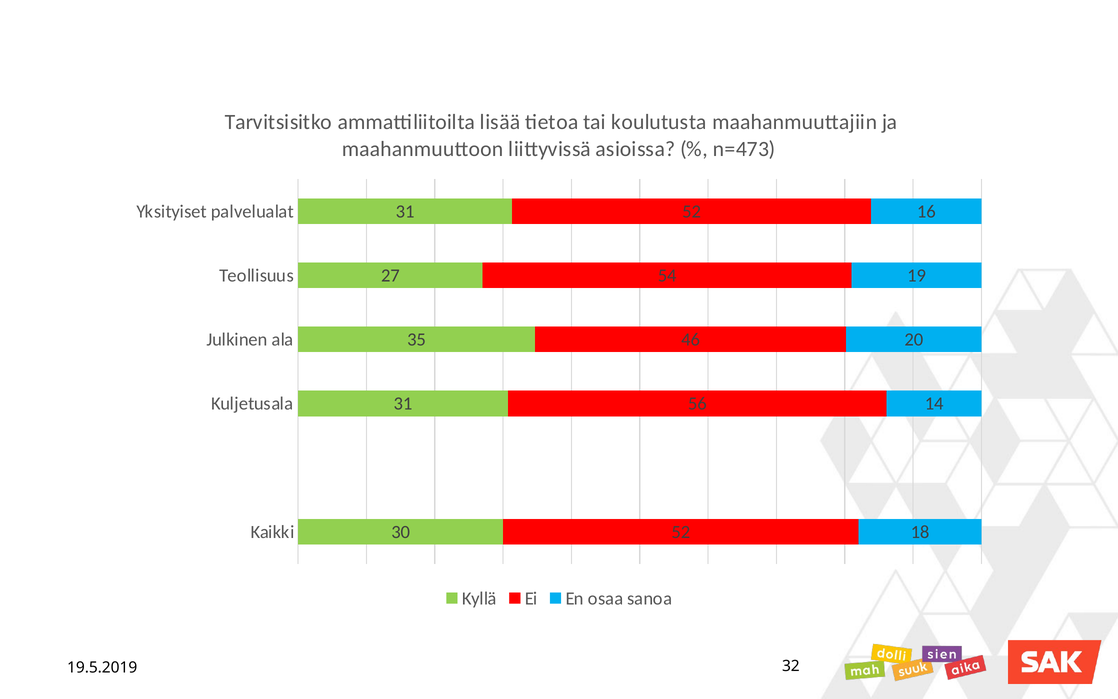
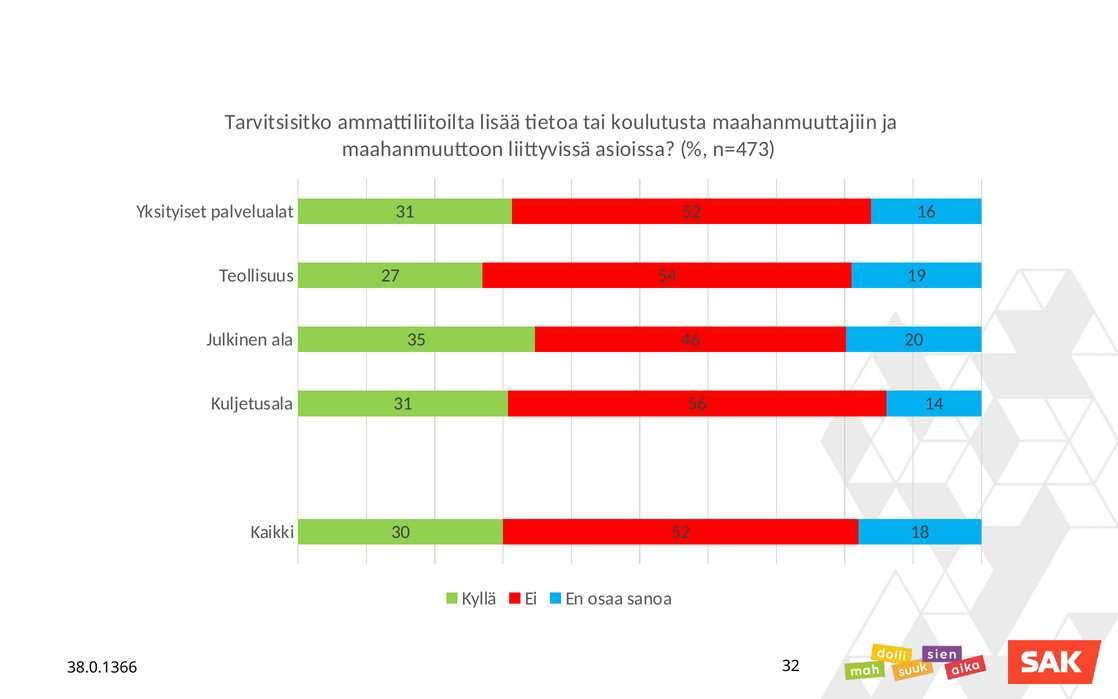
19.5.2019: 19.5.2019 -> 38.0.1366 (102, 667)
